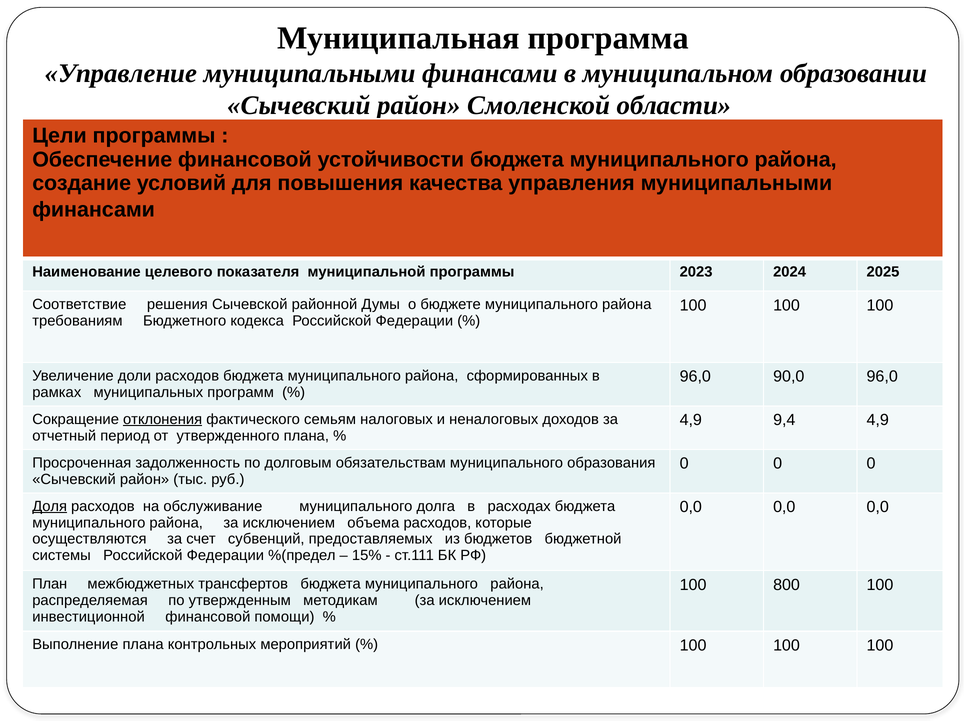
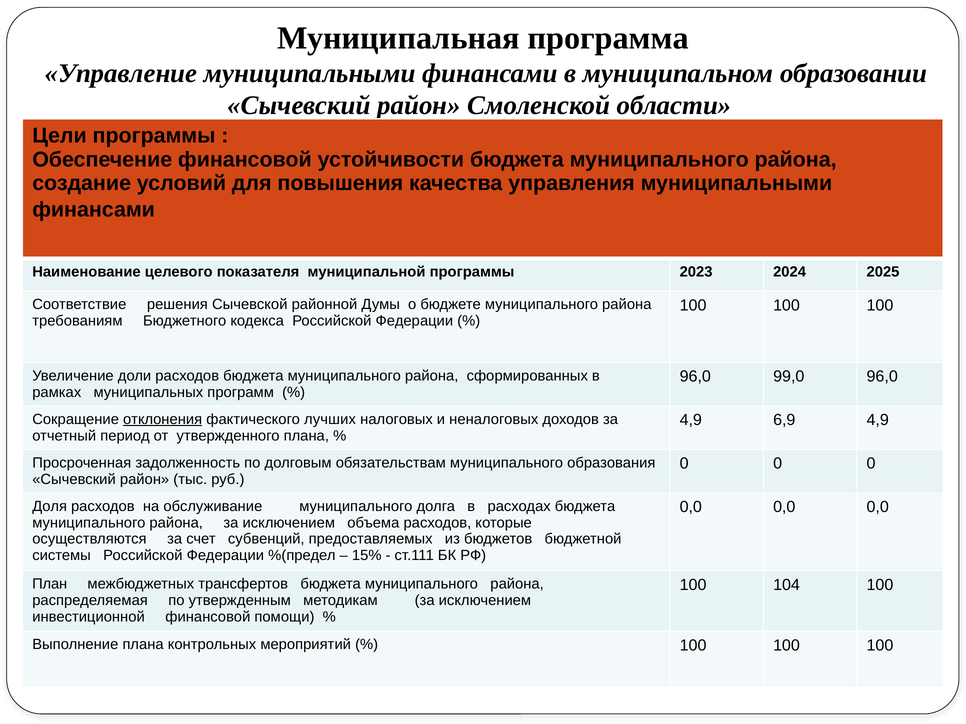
90,0: 90,0 -> 99,0 (789, 377)
семьям: семьям -> лучших (330, 420)
9,4: 9,4 -> 6,9 (784, 420)
Доля underline: present -> none (50, 507)
800: 800 -> 104 (787, 585)
